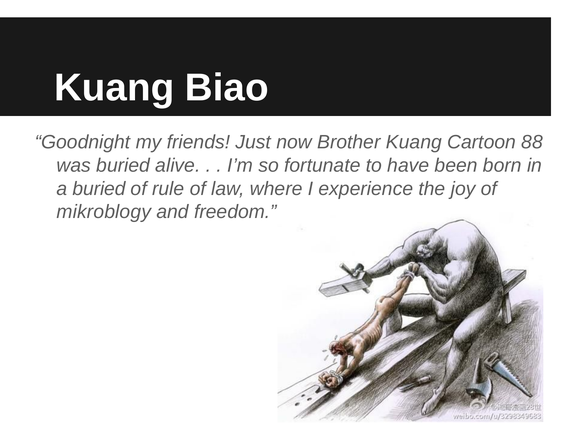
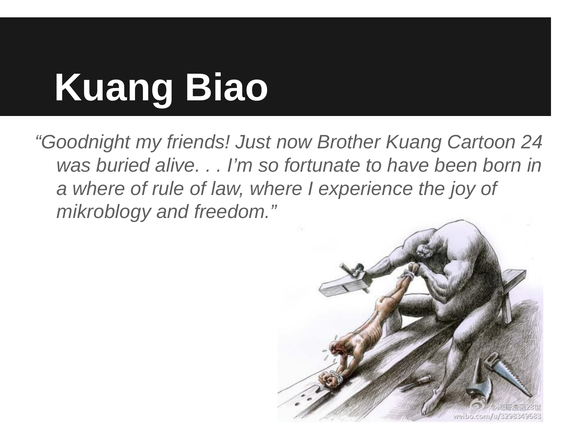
88: 88 -> 24 (532, 142)
a buried: buried -> where (99, 189)
